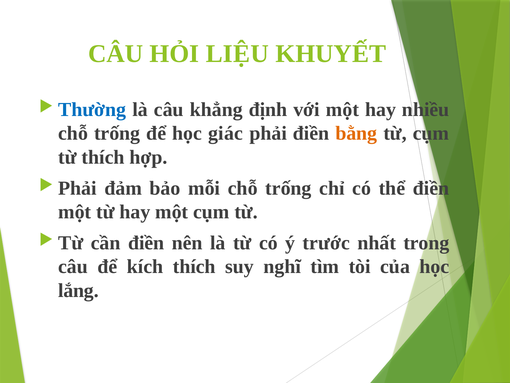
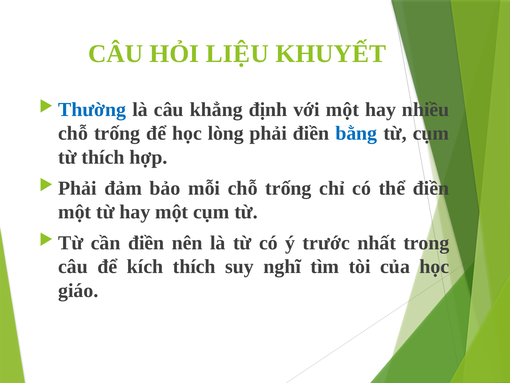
giác: giác -> lòng (226, 133)
bằng colour: orange -> blue (356, 133)
lắng: lắng -> giáo (78, 290)
